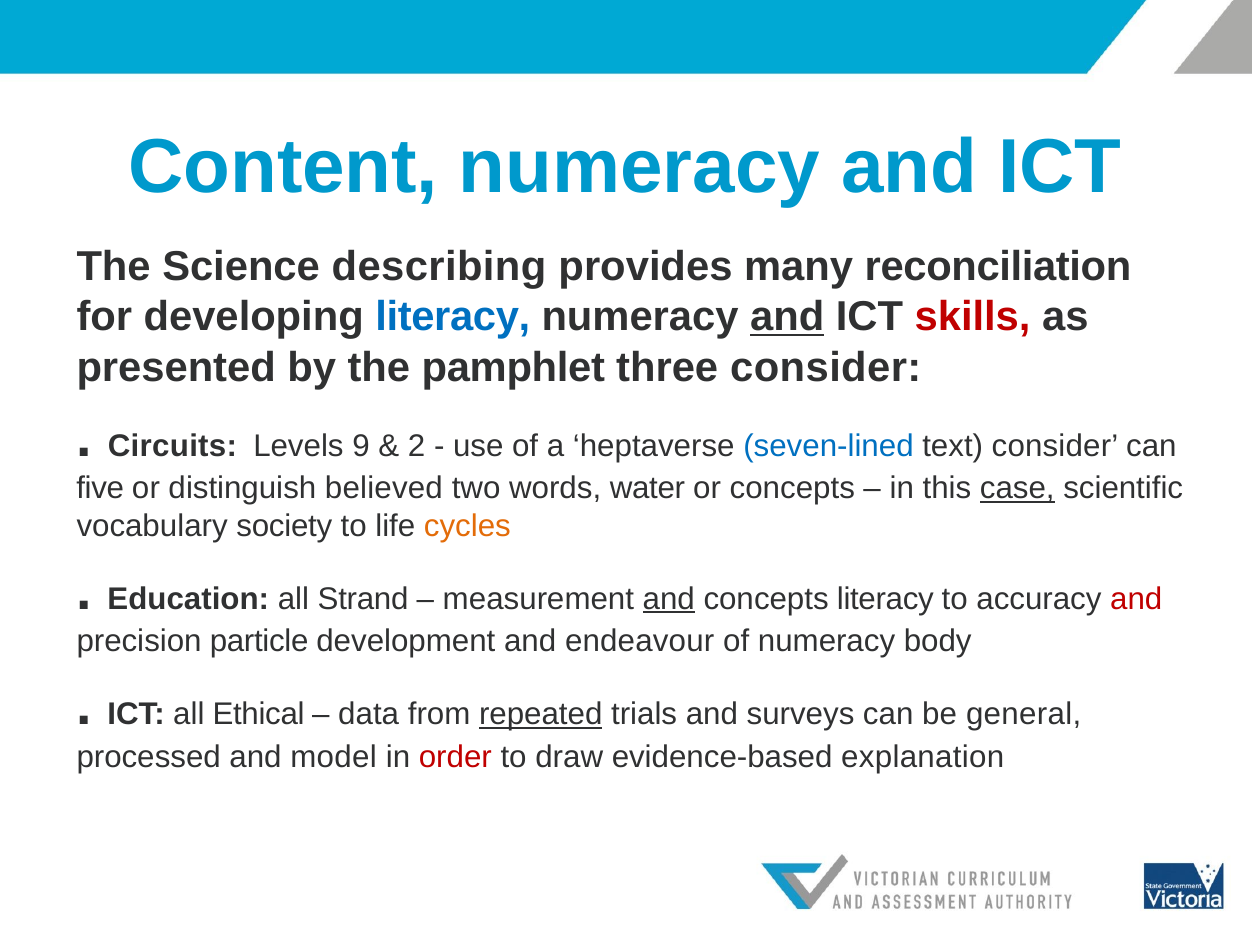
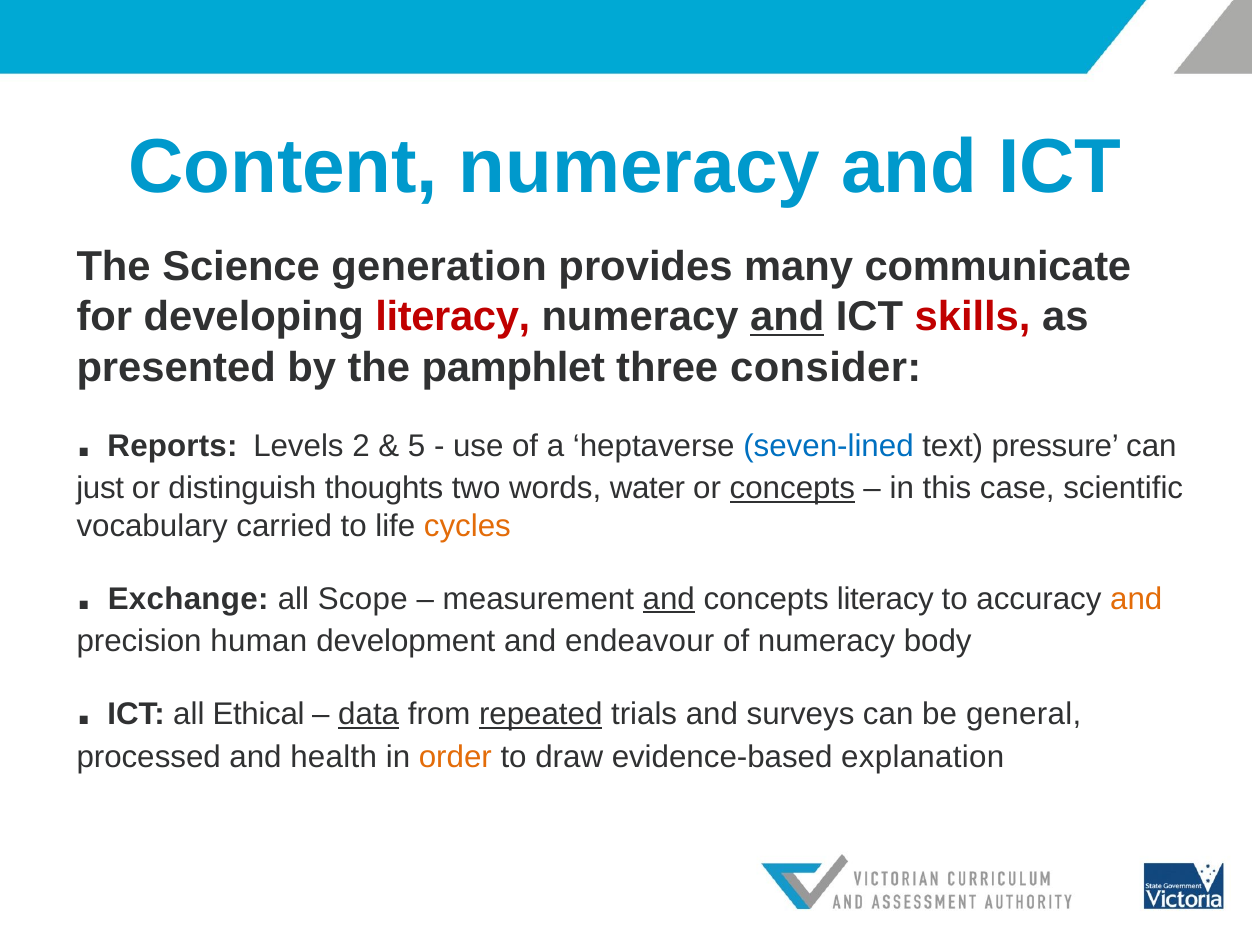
describing: describing -> generation (439, 267)
reconciliation: reconciliation -> communicate (998, 267)
literacy colour: blue -> red (453, 317)
Circuits: Circuits -> Reports (172, 446)
9: 9 -> 2 (361, 446)
2: 2 -> 5 (417, 446)
text consider: consider -> pressure (1055, 446)
five: five -> just (100, 488)
believed: believed -> thoughts (384, 488)
concepts underline: none -> present (792, 488)
case underline: present -> none (1017, 488)
society: society -> carried (284, 526)
Education: Education -> Exchange (188, 599)
Strand: Strand -> Scope (363, 599)
and colour: red -> orange (1136, 599)
particle: particle -> human (259, 641)
data underline: none -> present (369, 714)
model: model -> health (334, 757)
order colour: red -> orange (455, 757)
